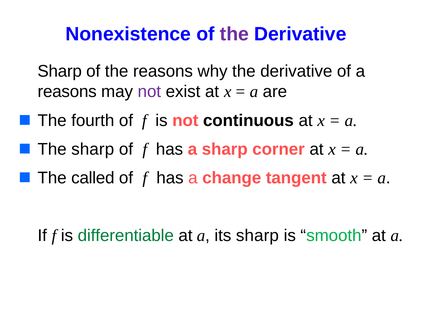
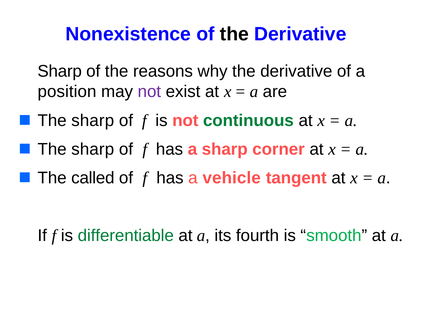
the colour: purple -> black (234, 34)
reasons: reasons -> position (67, 92)
fourth: fourth -> sharp (93, 120)
continuous colour: black -> green (248, 120)
change: change -> vehicle (232, 178)
its sharp: sharp -> fourth (258, 235)
